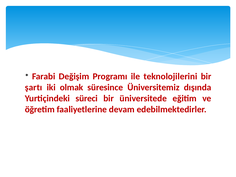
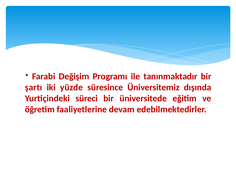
teknolojilerini: teknolojilerini -> tanınmaktadır (170, 76)
olmak: olmak -> yüzde (71, 87)
